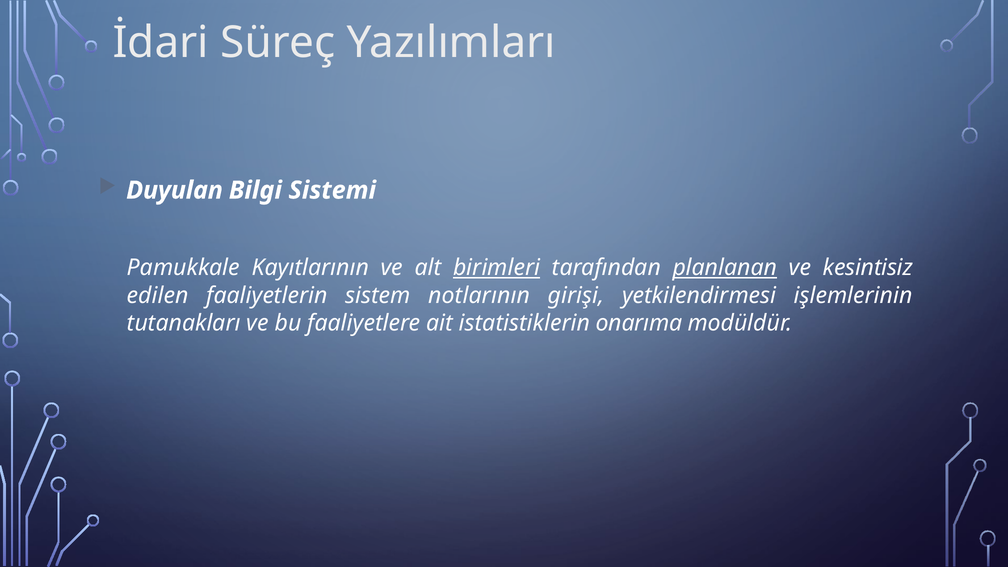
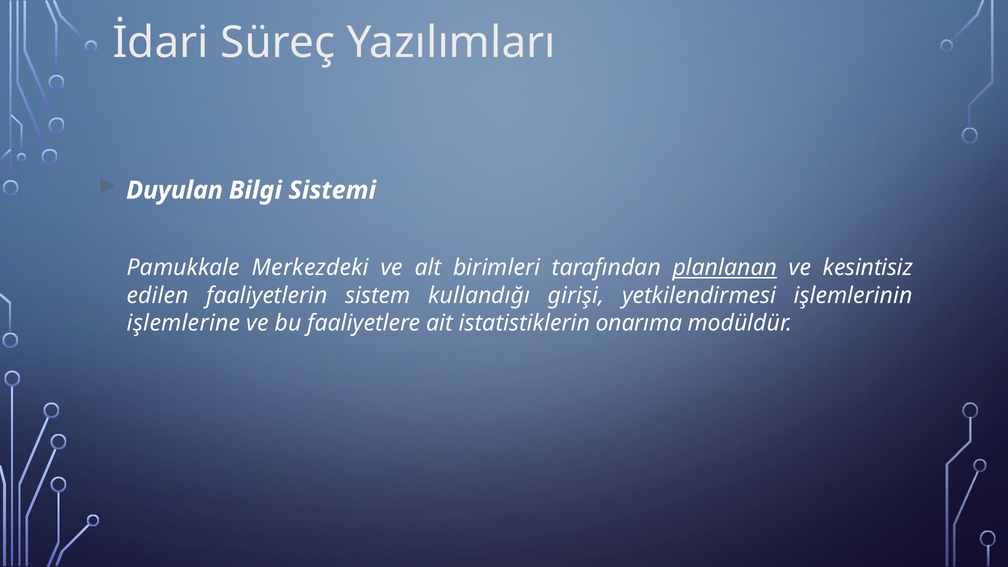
Kayıtlarının: Kayıtlarının -> Merkezdeki (310, 268)
birimleri underline: present -> none (497, 268)
notlarının: notlarının -> kullandığı (479, 296)
tutanakları: tutanakları -> işlemlerine (184, 323)
